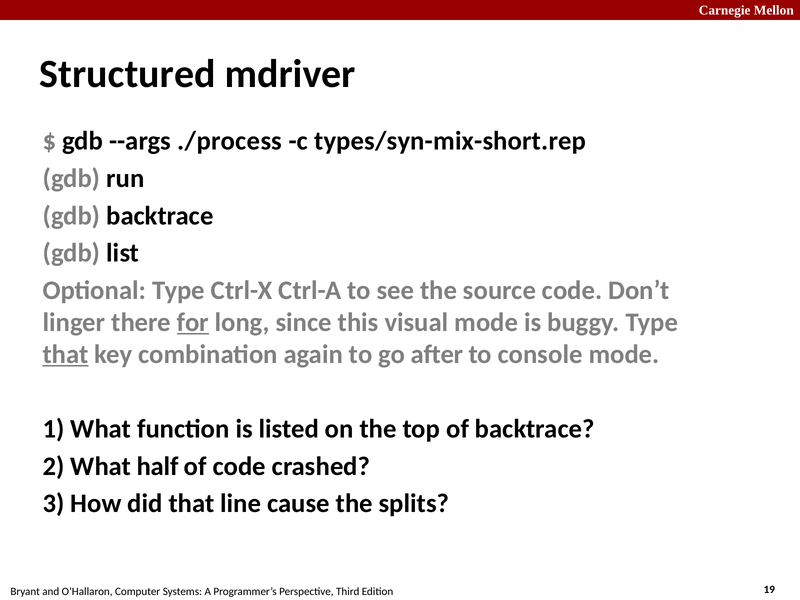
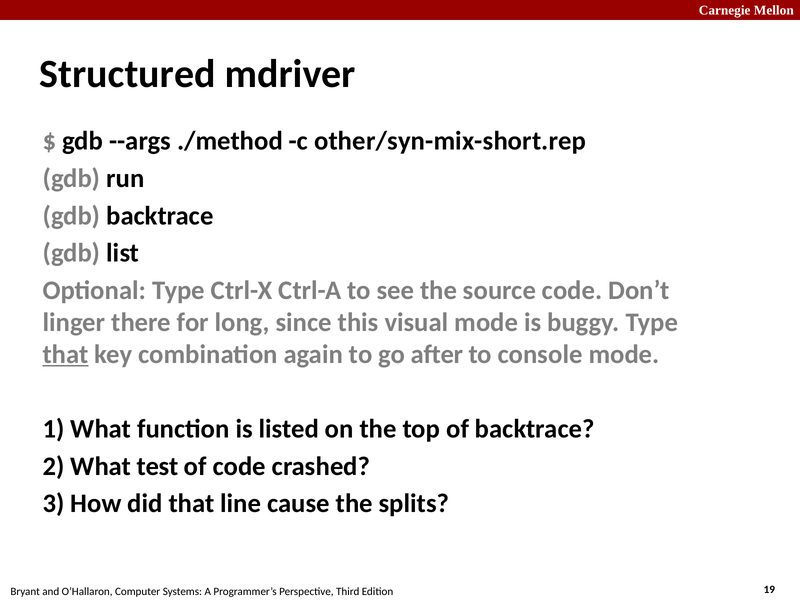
./process: ./process -> ./method (230, 141)
types/syn-mix-short.rep: types/syn-mix-short.rep -> other/syn-mix-short.rep (450, 141)
for underline: present -> none (193, 322)
half: half -> test (158, 466)
